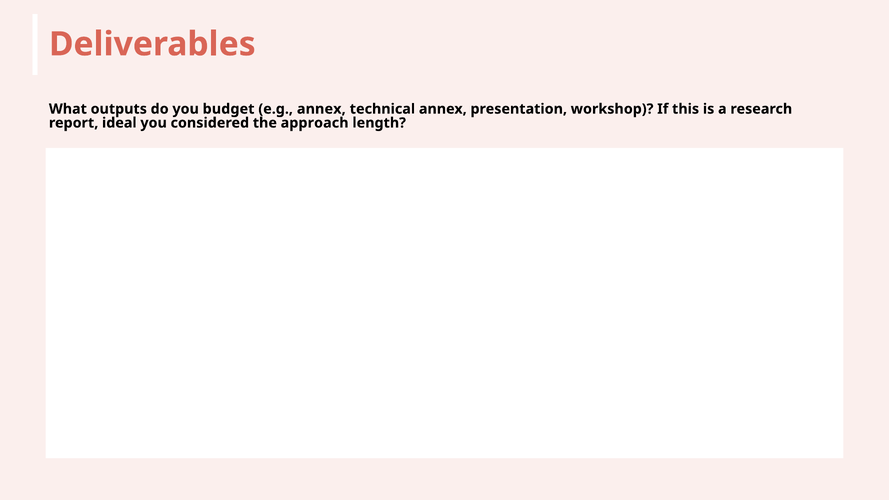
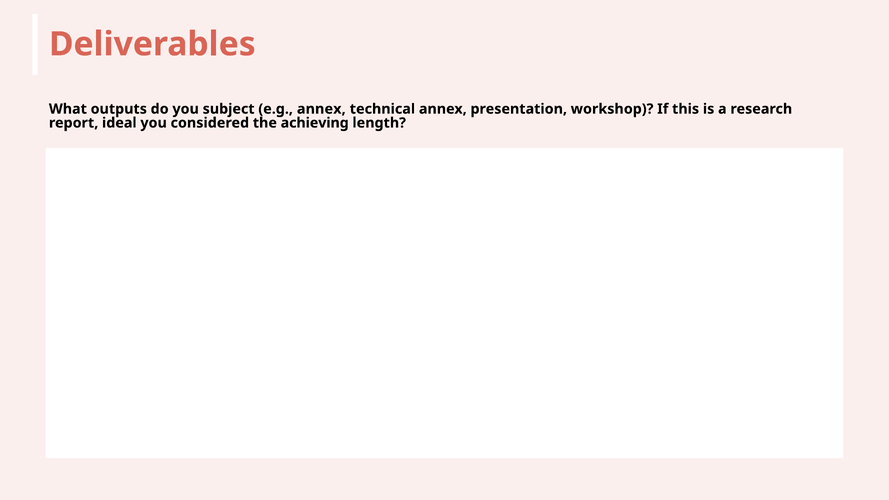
budget: budget -> subject (229, 109)
approach: approach -> achieving (315, 123)
